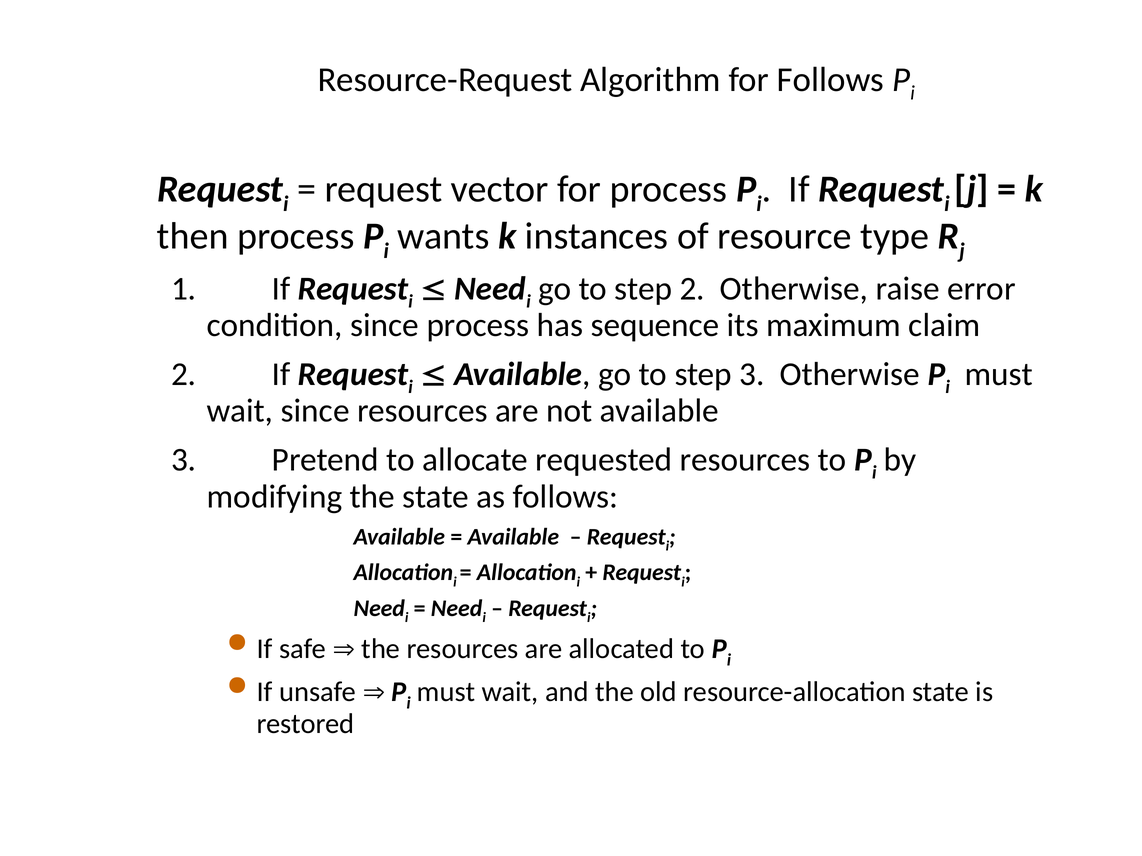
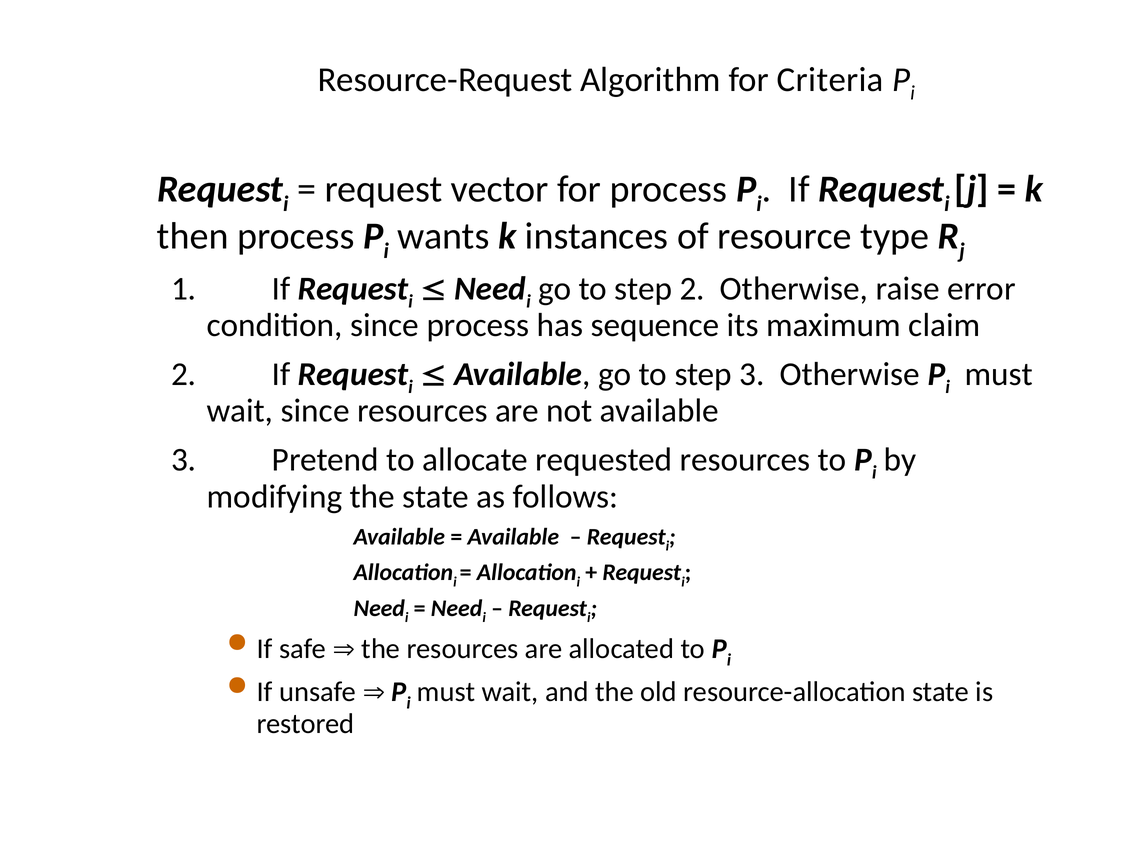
for Follows: Follows -> Criteria (830, 80)
